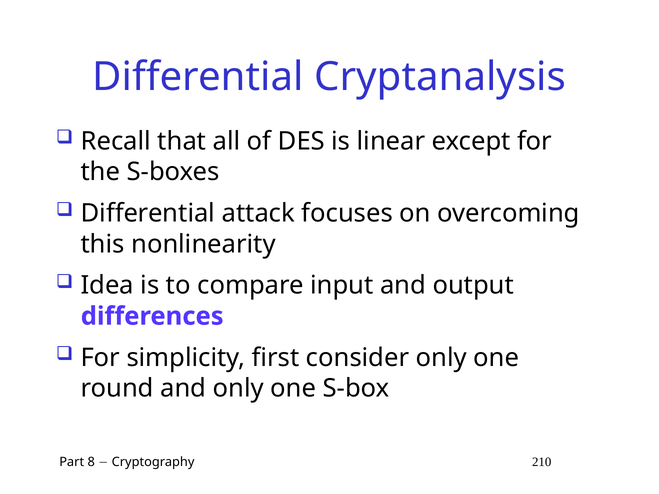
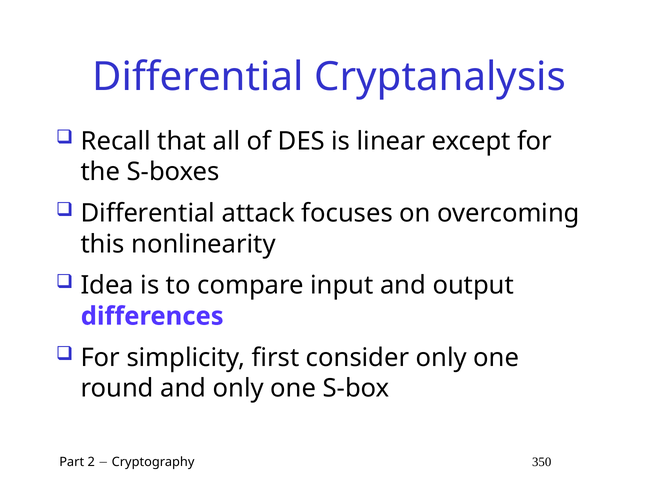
8: 8 -> 2 (91, 462)
210: 210 -> 350 (542, 462)
